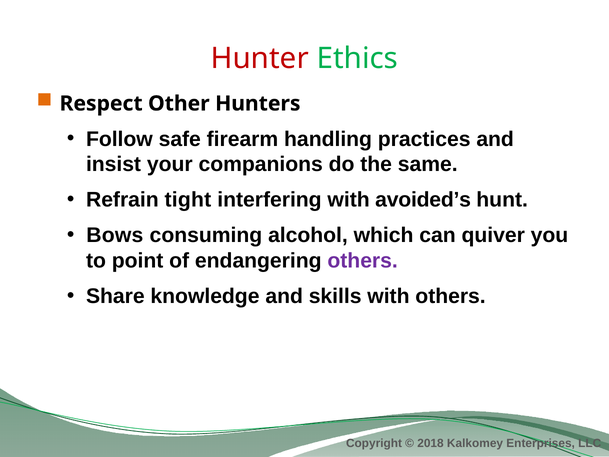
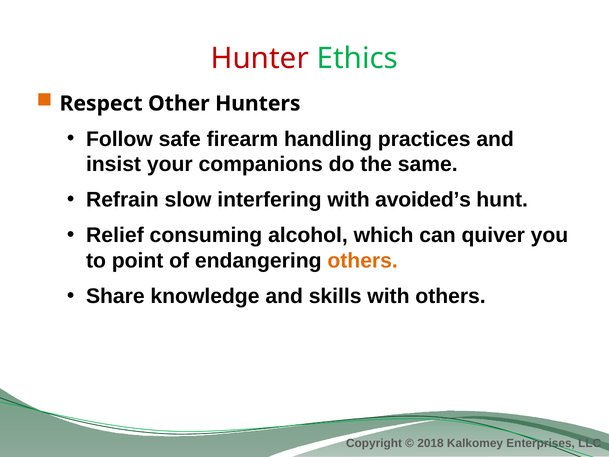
tight: tight -> slow (188, 200)
Bows: Bows -> Relief (115, 235)
others colour: purple -> orange (363, 261)
